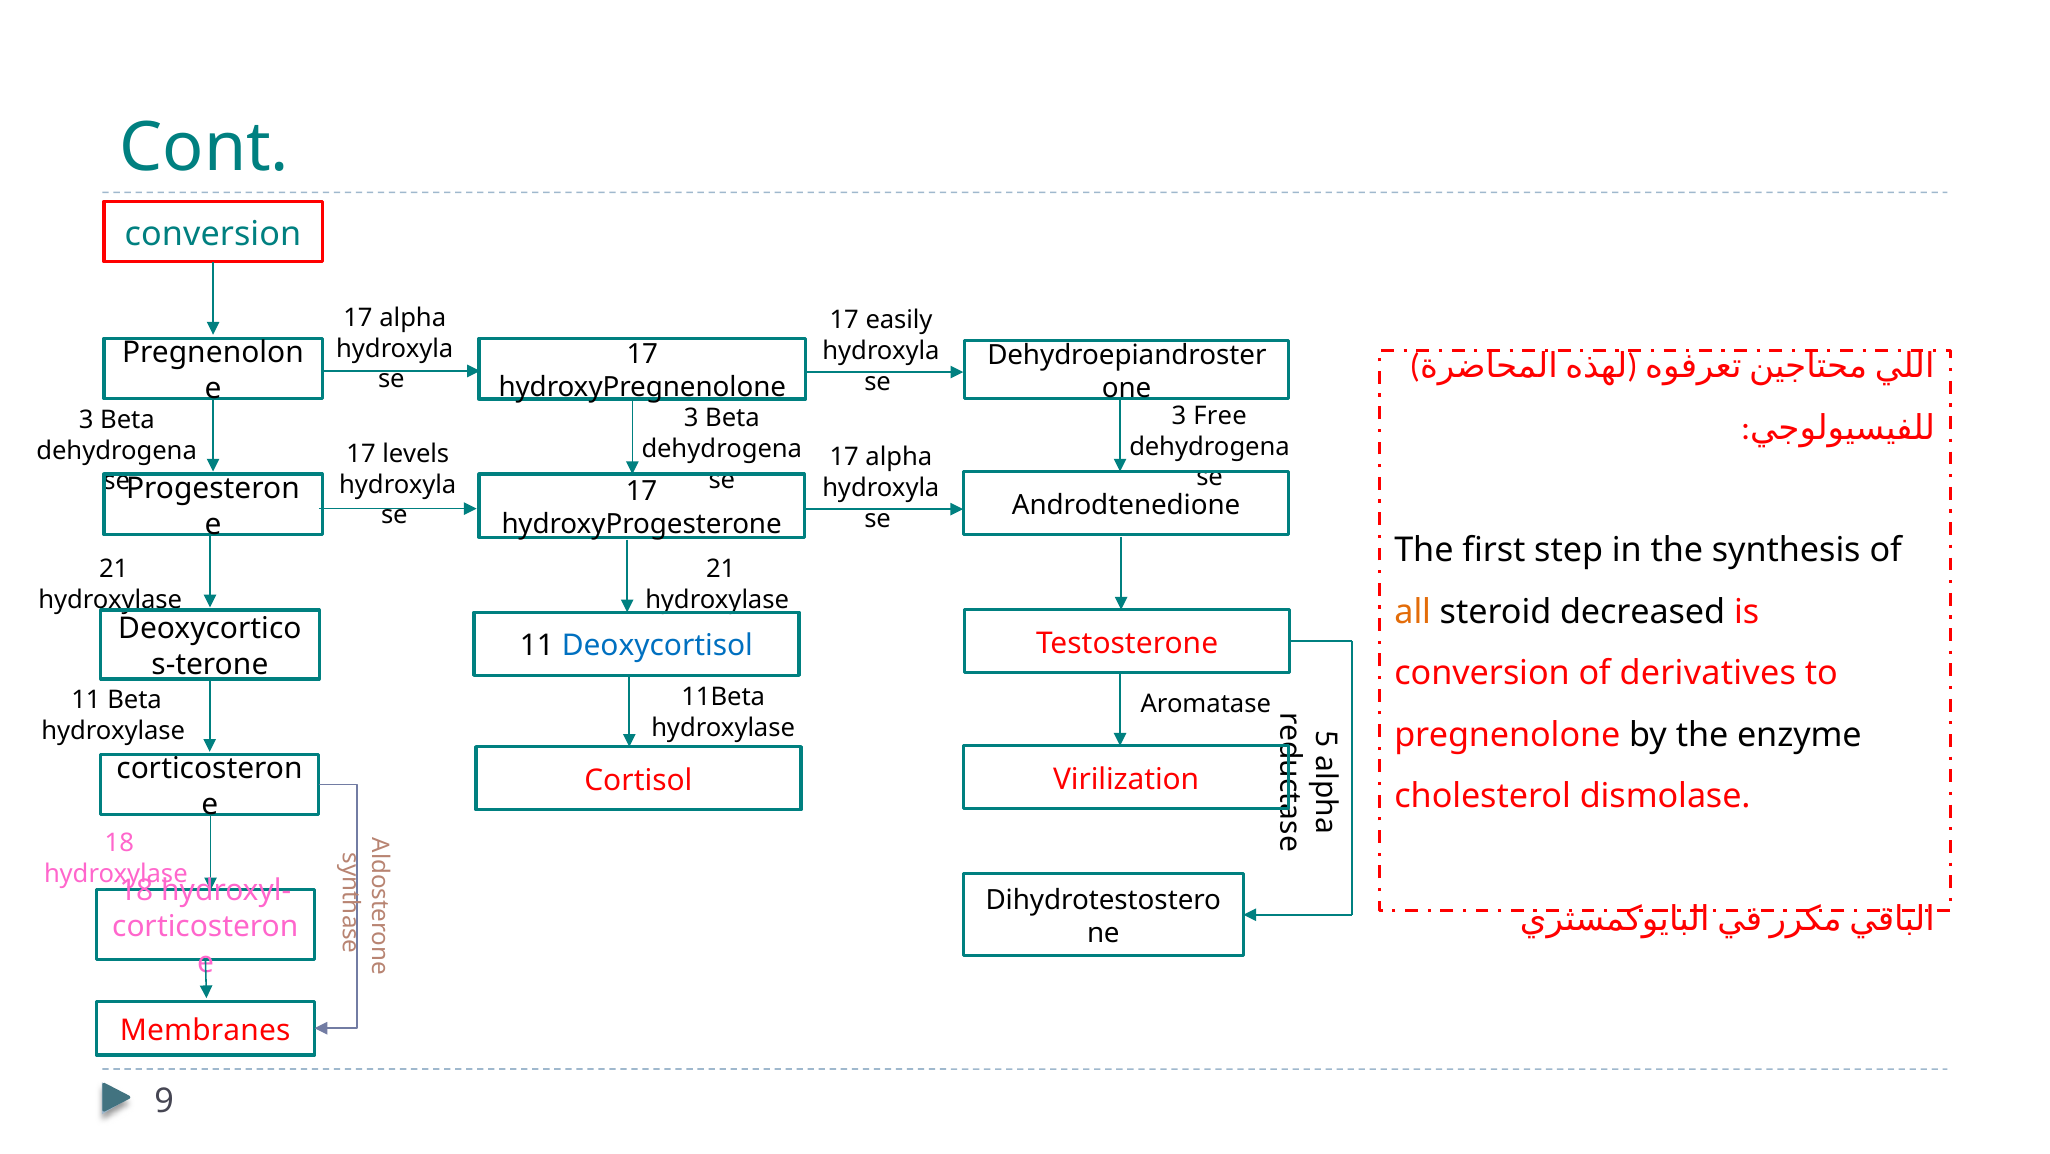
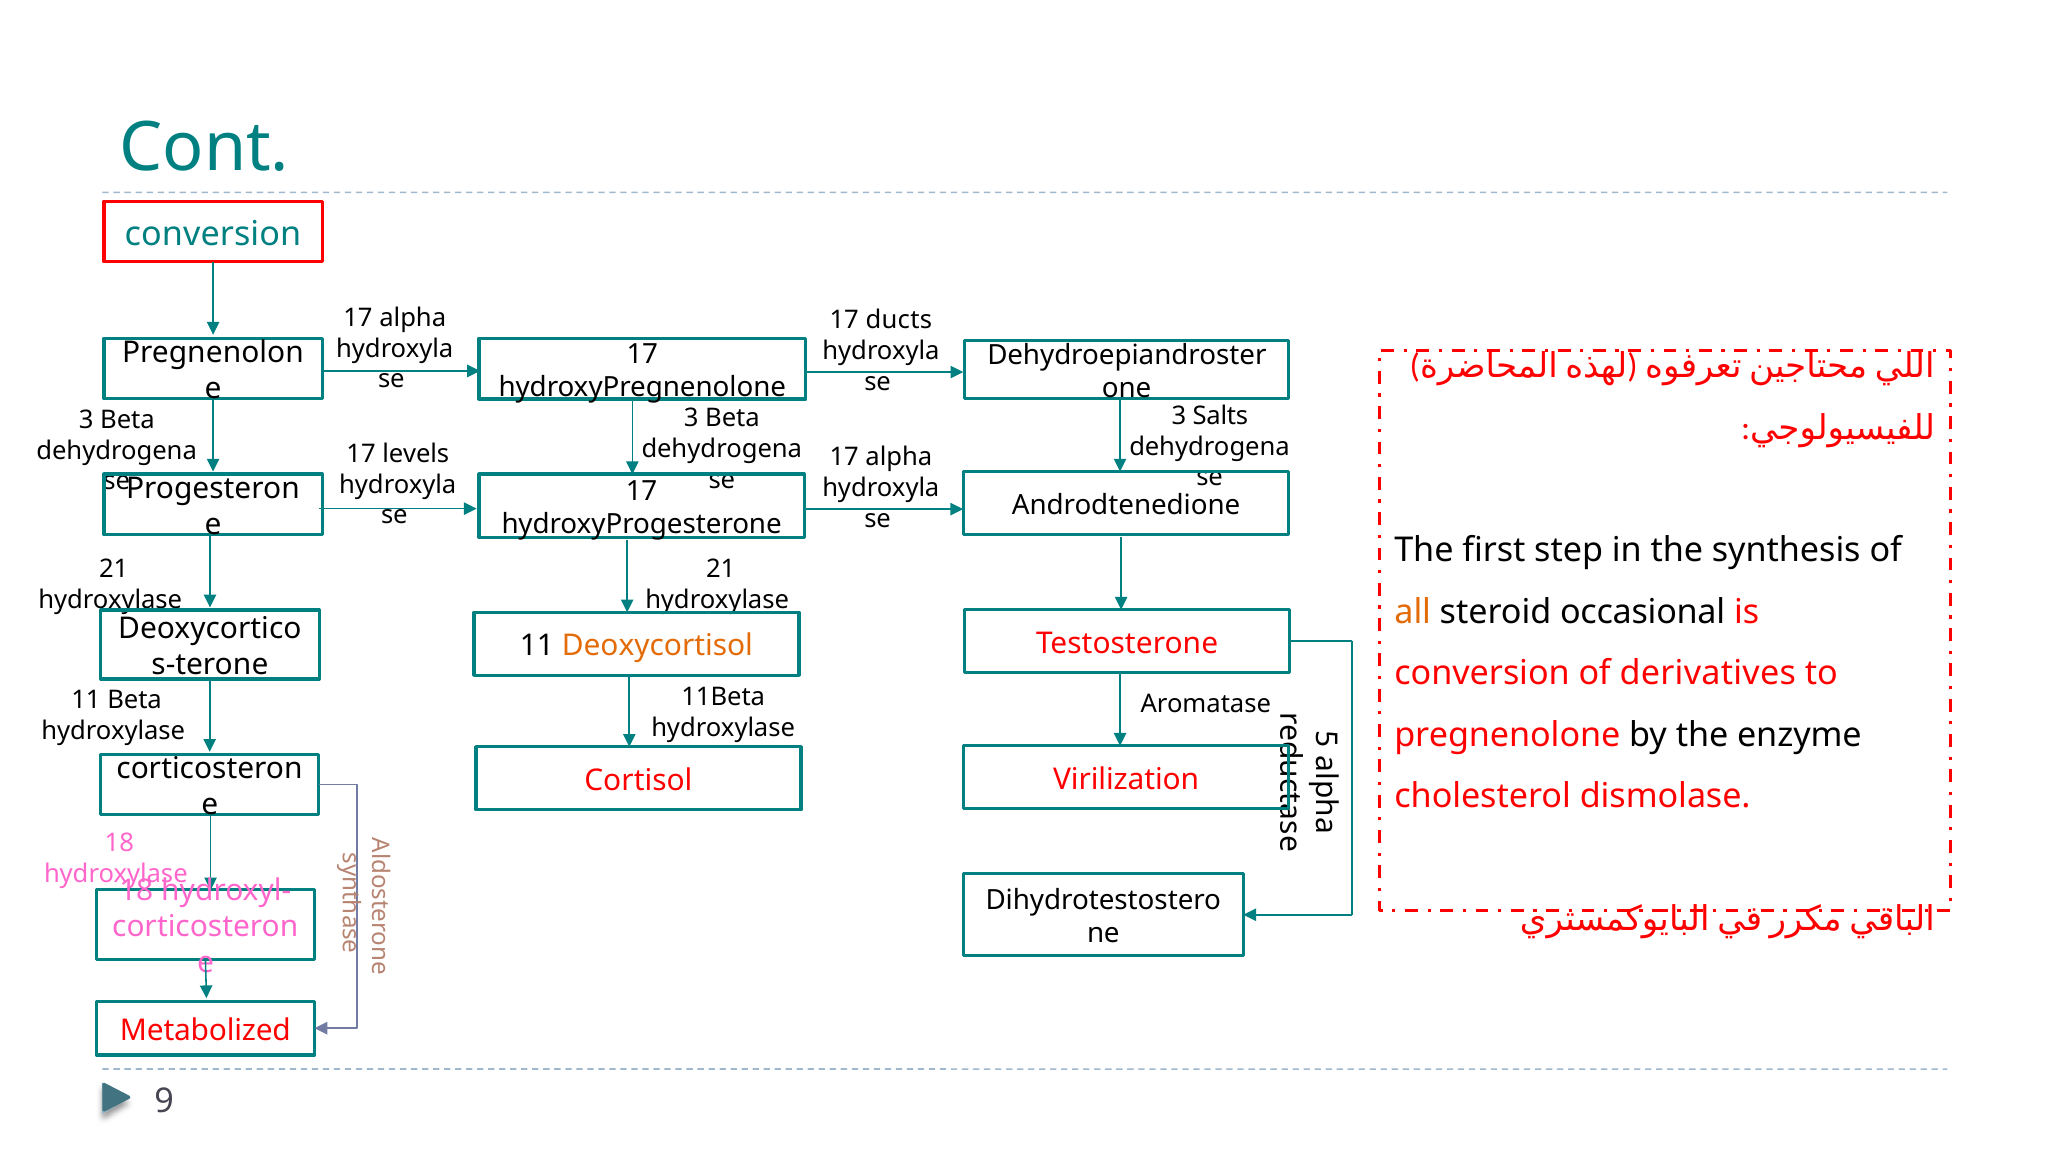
easily: easily -> ducts (899, 320)
Free: Free -> Salts (1220, 416)
decreased: decreased -> occasional (1643, 612)
Deoxycortisol colour: blue -> orange (657, 646)
Membranes: Membranes -> Metabolized (205, 1030)
